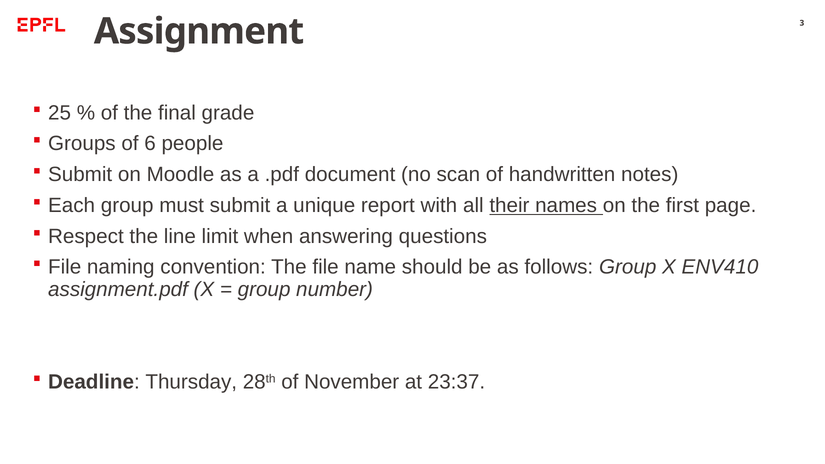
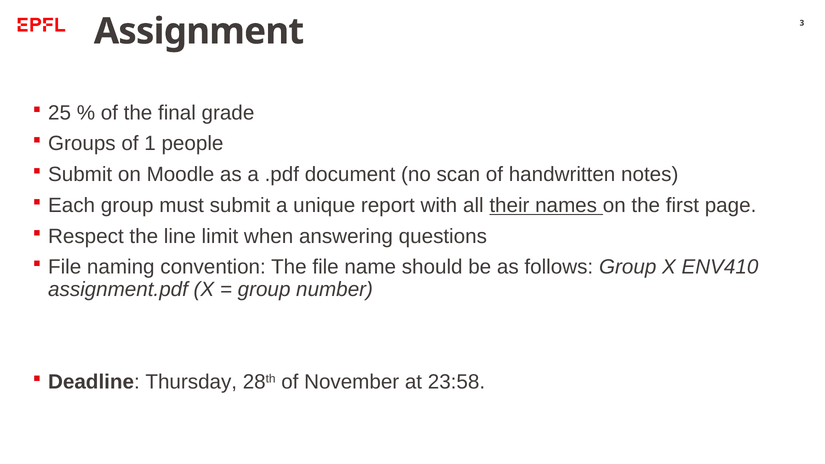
6: 6 -> 1 (150, 144)
23:37: 23:37 -> 23:58 (456, 382)
